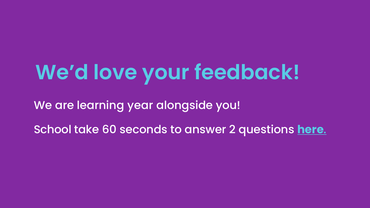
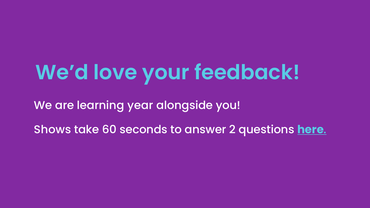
School: School -> Shows (53, 130)
